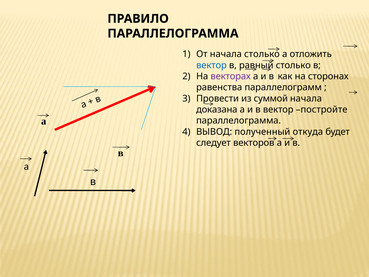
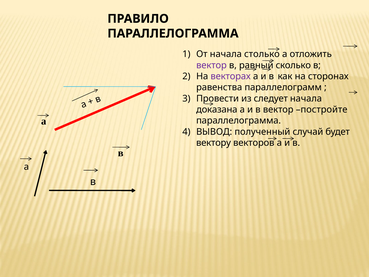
вектор colour: blue -> purple (211, 65)
равный столько: столько -> сколько (293, 65)
суммой: суммой -> следует (271, 98)
откуда: откуда -> случай (308, 132)
следует: следует -> вектору (214, 143)
